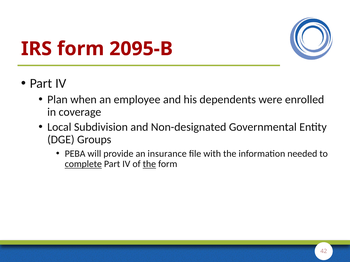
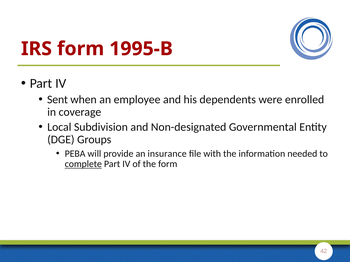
2095-B: 2095-B -> 1995-B (141, 49)
Plan: Plan -> Sent (58, 100)
the underline: present -> none (149, 164)
